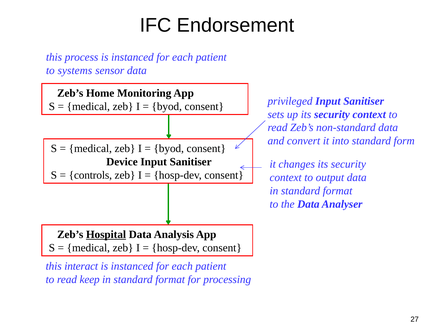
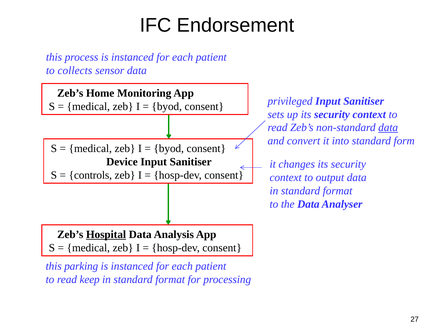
systems: systems -> collects (75, 71)
data underline: none -> present (388, 128)
interact: interact -> parking (81, 266)
